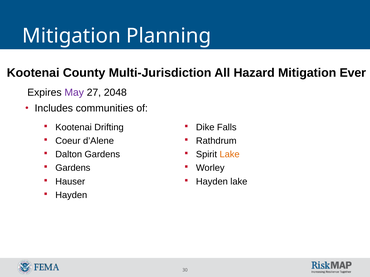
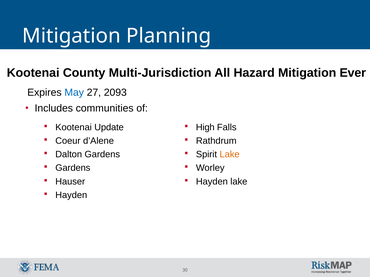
May colour: purple -> blue (74, 93)
2048: 2048 -> 2093 (115, 93)
Drifting: Drifting -> Update (109, 127)
Dike: Dike -> High (205, 127)
